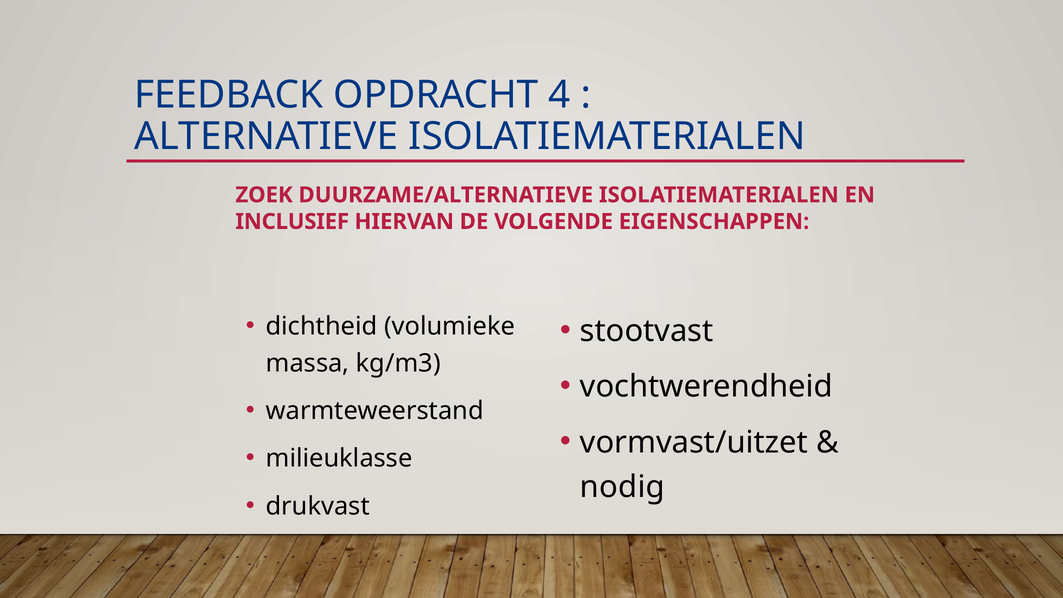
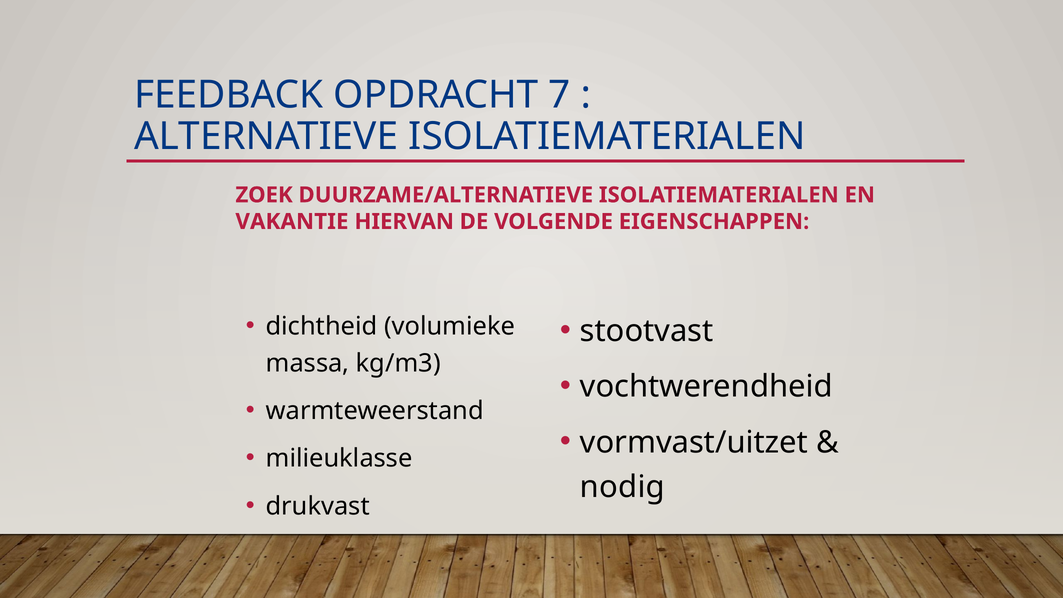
4: 4 -> 7 (560, 95)
INCLUSIEF: INCLUSIEF -> VAKANTIE (292, 222)
